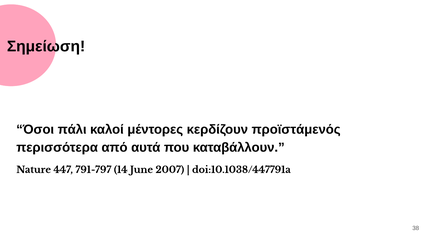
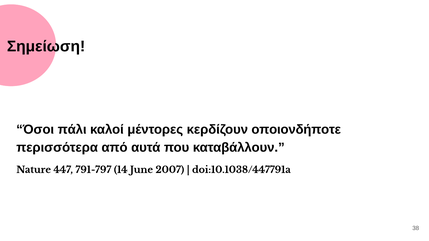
προϊστάμενός: προϊστάμενός -> οποιονδήποτε (296, 130)
